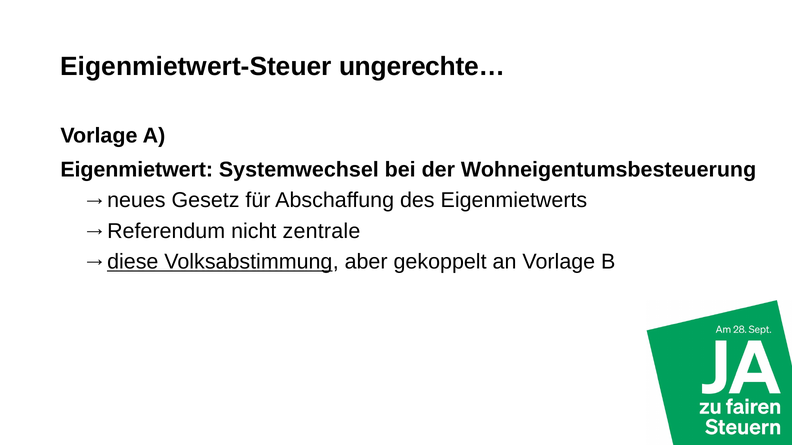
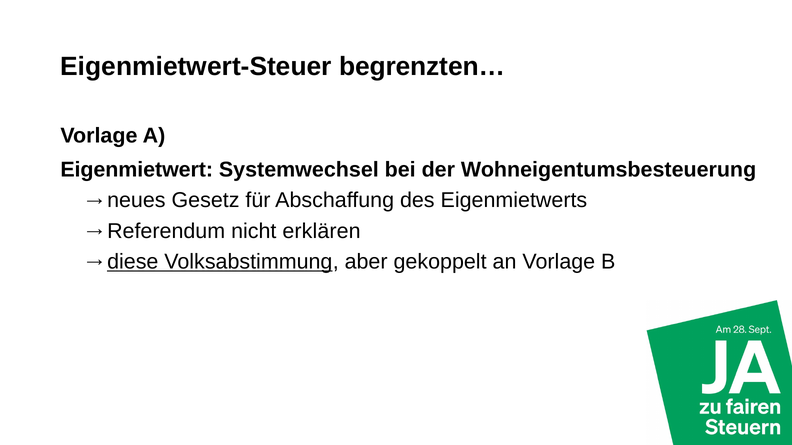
ungerechte…: ungerechte… -> begrenzten… (422, 67)
zentrale: zentrale -> erklären (322, 231)
